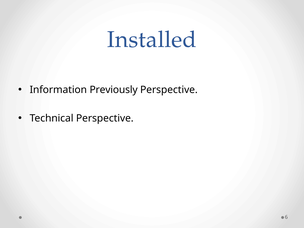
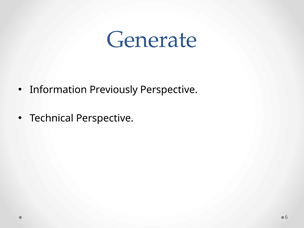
Installed: Installed -> Generate (152, 40)
